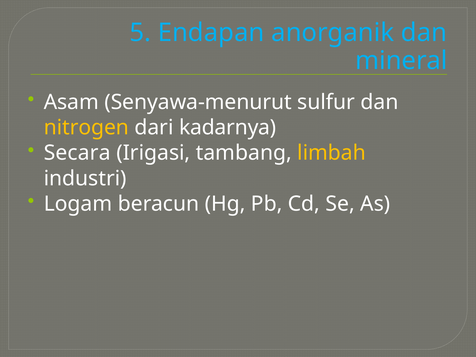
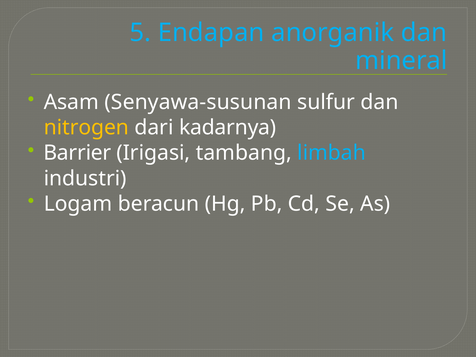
Senyawa-menurut: Senyawa-menurut -> Senyawa-susunan (198, 102)
Secara: Secara -> Barrier (77, 153)
limbah colour: yellow -> light blue (332, 153)
